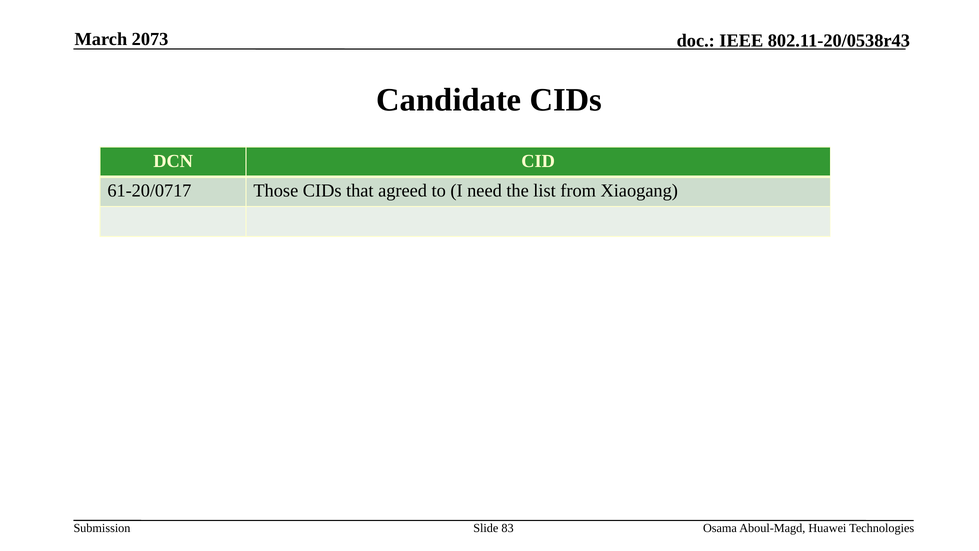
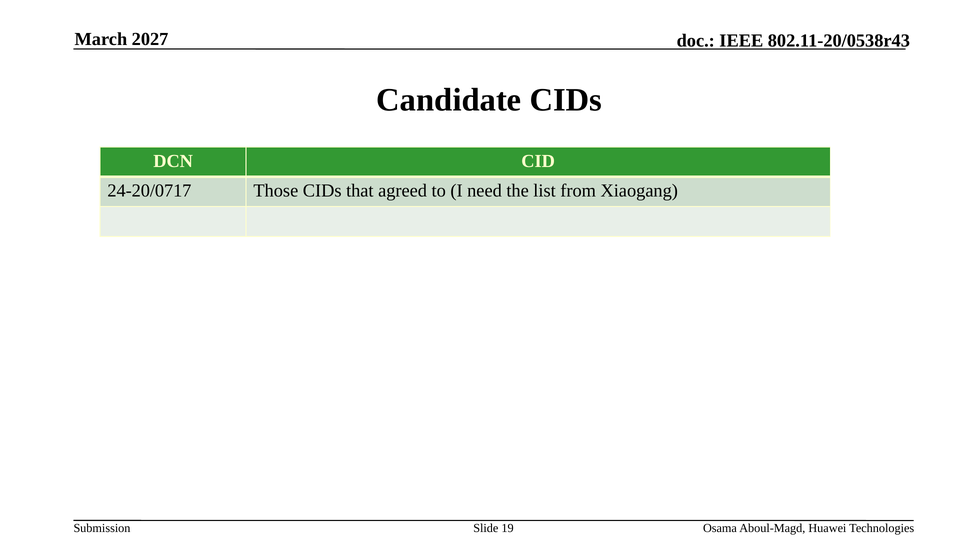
2073: 2073 -> 2027 (150, 39)
61-20/0717: 61-20/0717 -> 24-20/0717 (149, 191)
83: 83 -> 19 (508, 528)
